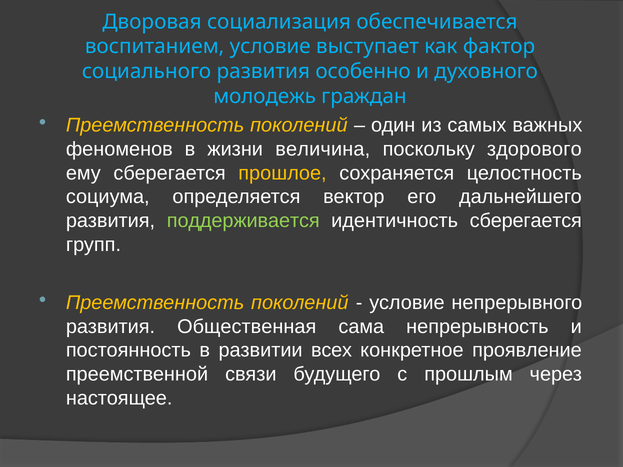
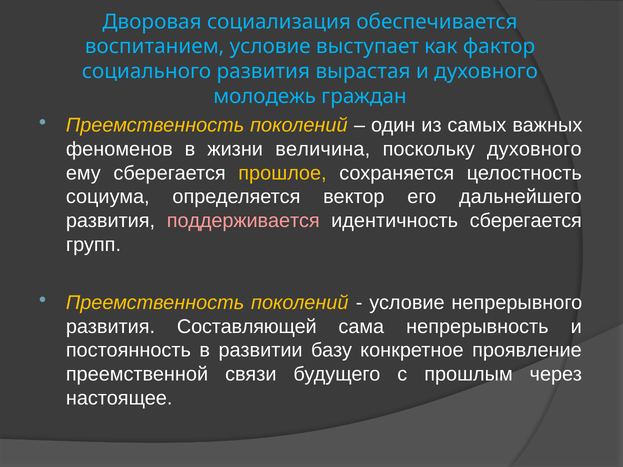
особенно: особенно -> вырастая (363, 72)
поскольку здорового: здорового -> духовного (534, 149)
поддерживается colour: light green -> pink (243, 221)
Общественная: Общественная -> Составляющей (247, 327)
всех: всех -> базу (332, 351)
